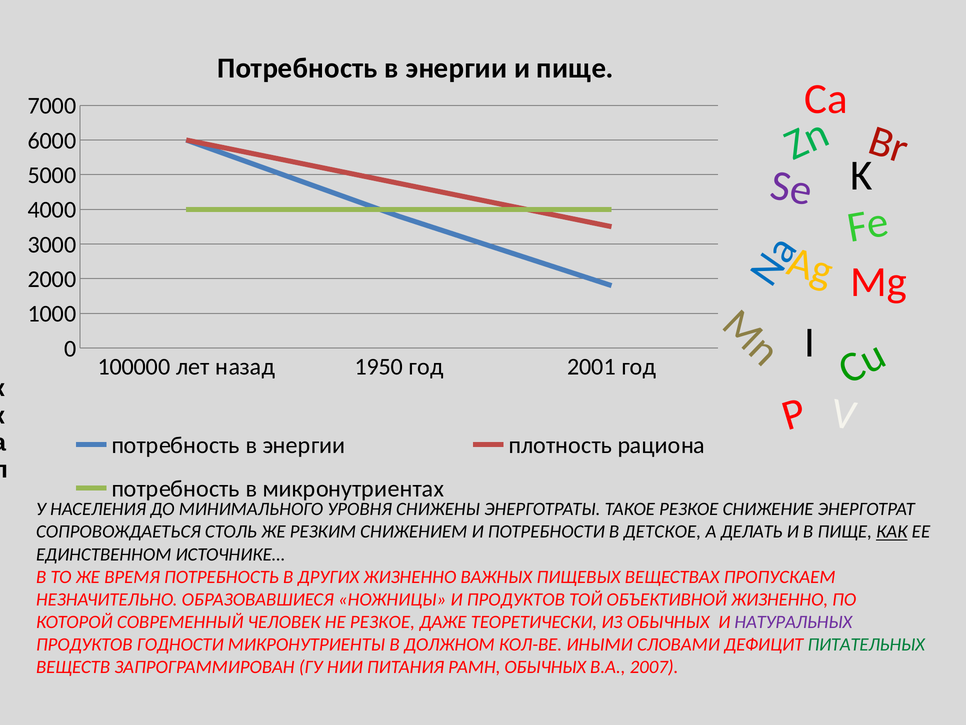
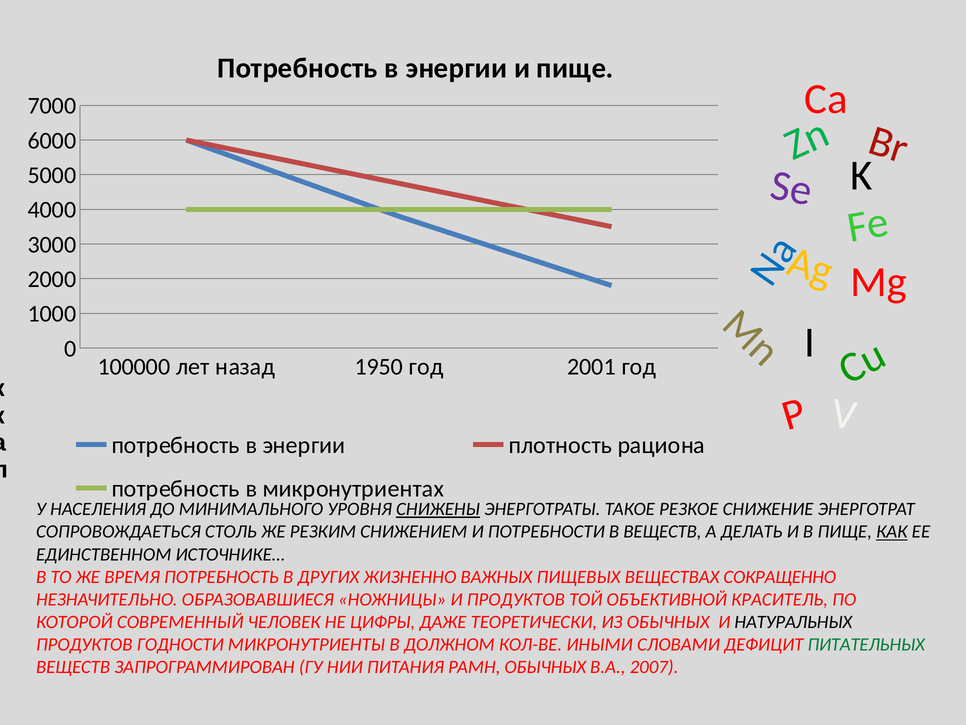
СНИЖЕНЫ underline: none -> present (438, 509)
В ДЕТСКОЕ: ДЕТСКОЕ -> ВЕЩЕСТВ (662, 531)
ПРОПУСКАЕМ: ПРОПУСКАЕМ -> СОКРАЩЕННО (780, 577)
ОБЪЕКТИВНОЙ ЖИЗНЕННО: ЖИЗНЕННО -> КРАСИТЕЛЬ (780, 599)
НЕ РЕЗКОЕ: РЕЗКОЕ -> ЦИФРЫ (383, 622)
НАТУРАЛЬНЫХ colour: purple -> black (793, 622)
